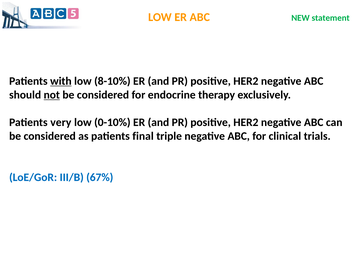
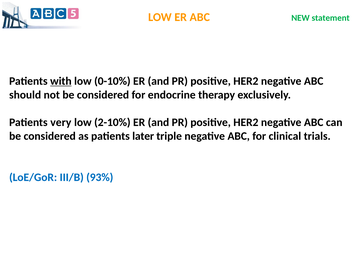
8-10%: 8-10% -> 0-10% (112, 81)
not underline: present -> none (52, 95)
0-10%: 0-10% -> 2-10% (112, 123)
final: final -> later (143, 136)
67%: 67% -> 93% (100, 178)
